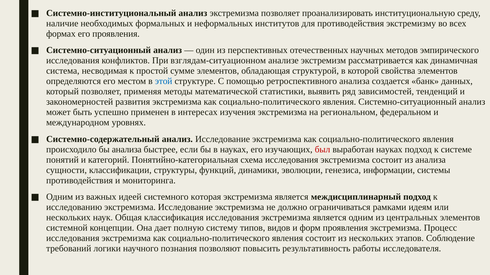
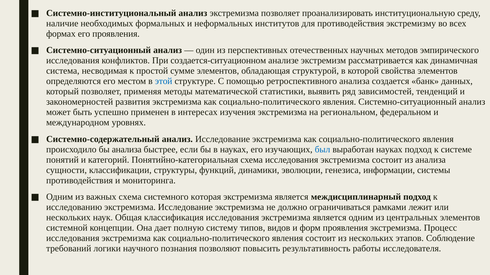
взглядам-ситуационном: взглядам-ситуационном -> создается-ситуационном (218, 61)
был colour: red -> blue (322, 150)
важных идеей: идеей -> схема (130, 197)
идеям: идеям -> лежит (420, 208)
